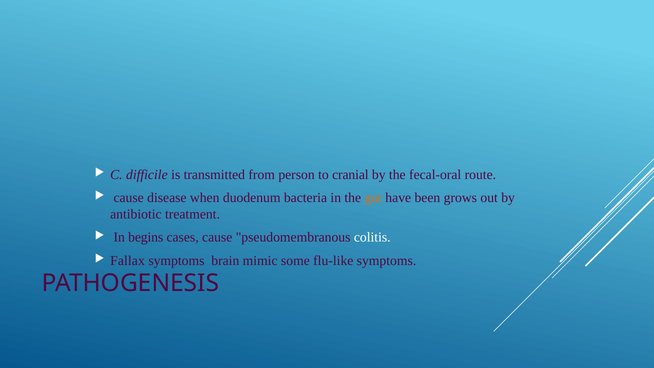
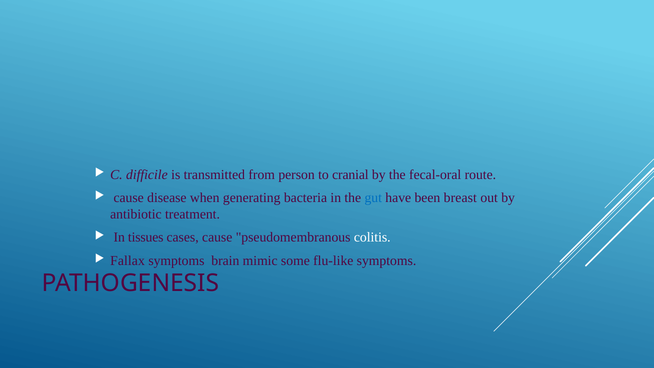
duodenum: duodenum -> generating (252, 198)
gut colour: orange -> blue (373, 198)
grows: grows -> breast (460, 198)
begins: begins -> tissues (146, 237)
